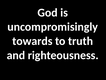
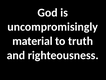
towards: towards -> material (32, 41)
